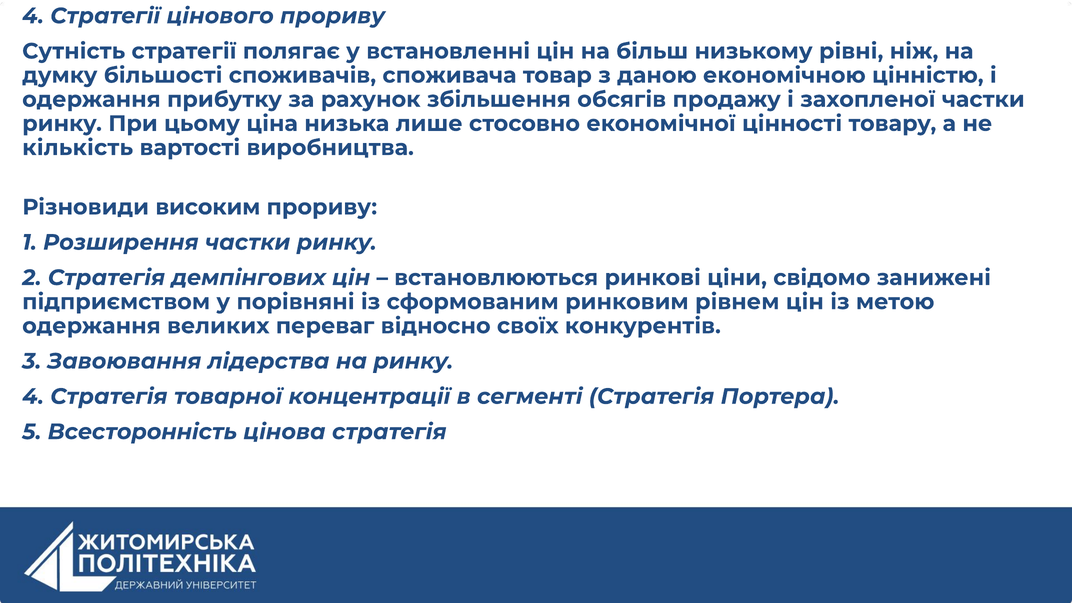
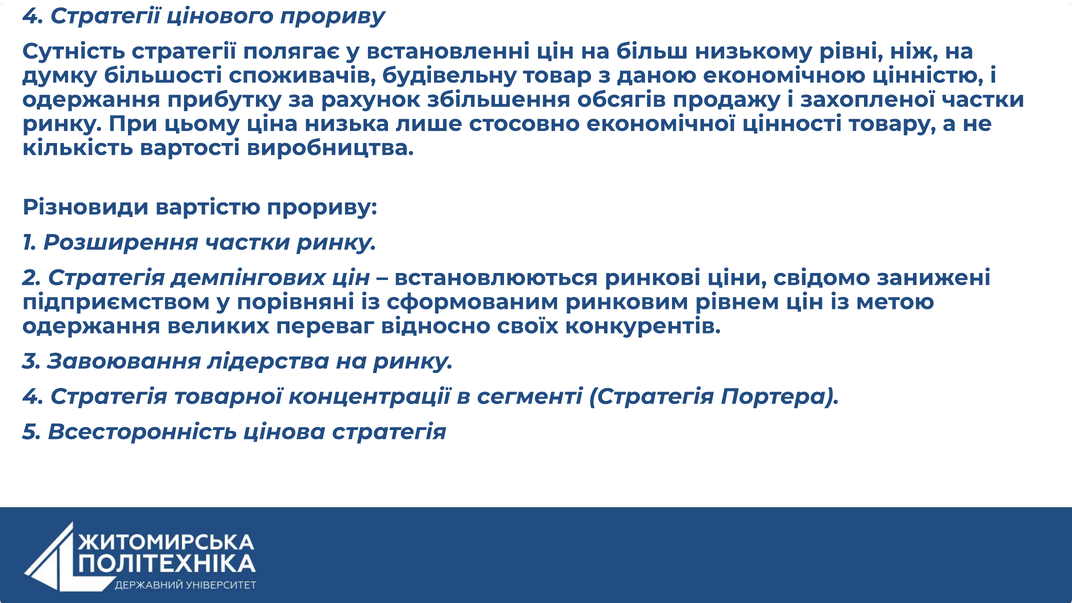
споживача: споживача -> будівельну (450, 75)
високим: високим -> вартістю (208, 207)
